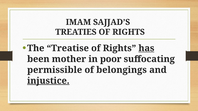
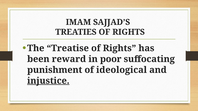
has underline: present -> none (146, 48)
mother: mother -> reward (69, 59)
permissible: permissible -> punishment (55, 70)
belongings: belongings -> ideological (122, 70)
